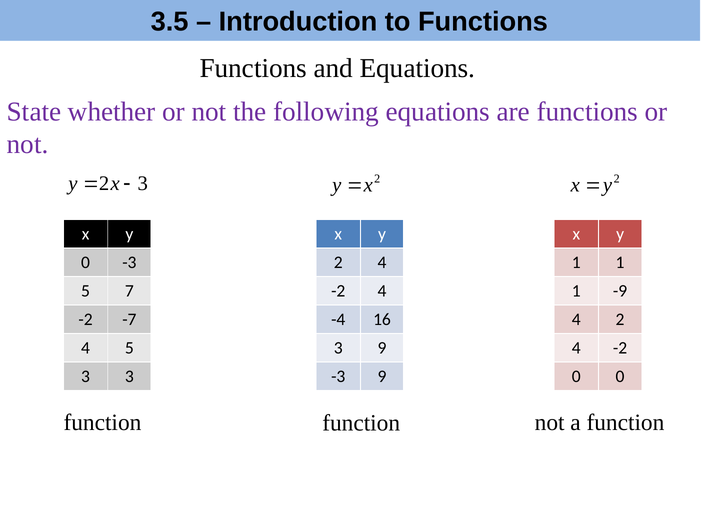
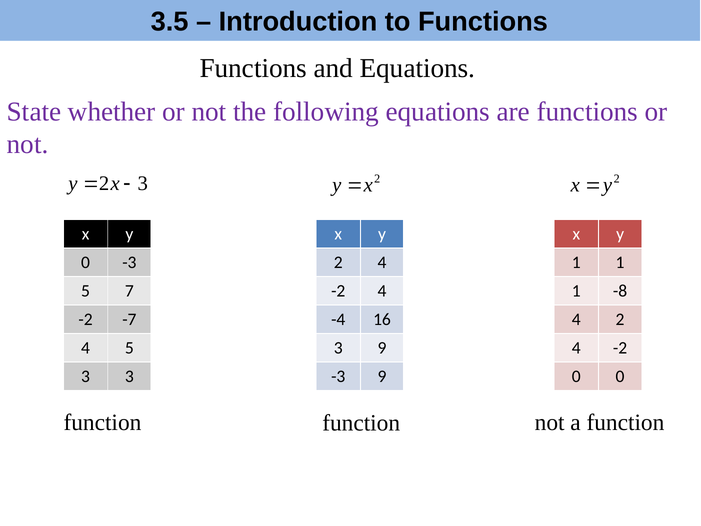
-9: -9 -> -8 (620, 291)
